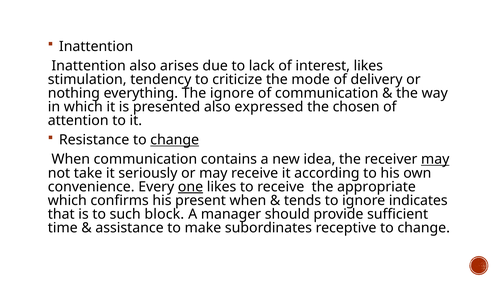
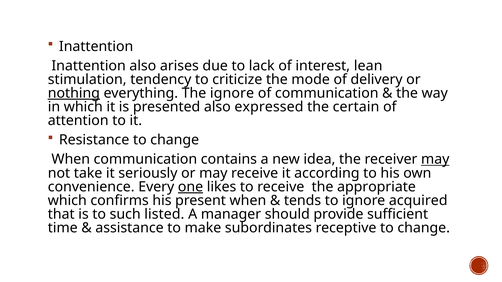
interest likes: likes -> lean (368, 66)
nothing underline: none -> present (74, 93)
chosen: chosen -> certain (356, 107)
change underline: present -> none (175, 140)
indicates: indicates -> acquired (418, 201)
block: block -> listed (164, 214)
